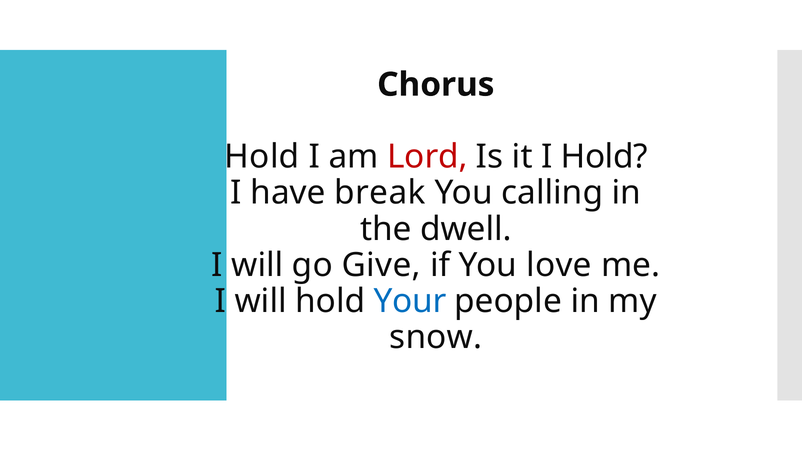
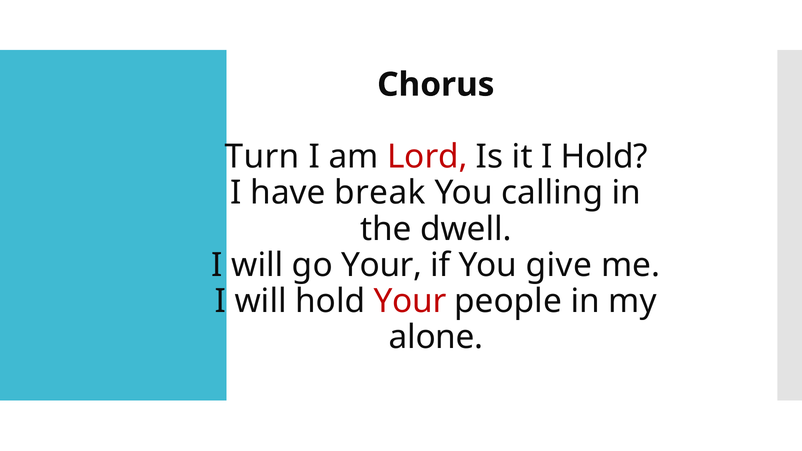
Hold: Hold -> Turn (262, 157)
go Give: Give -> Your (382, 265)
love: love -> give (559, 265)
Your colour: blue -> red (410, 301)
snow: snow -> alone (436, 337)
